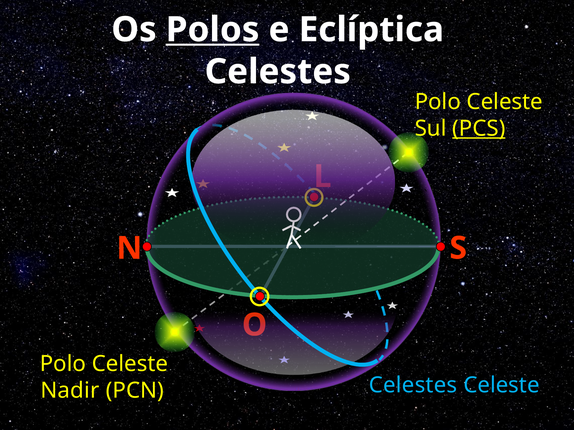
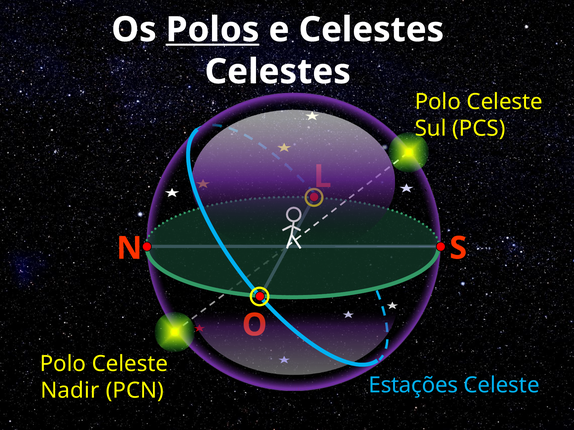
e Eclíptica: Eclíptica -> Celestes (371, 30)
PCS underline: present -> none (479, 129)
Celestes: Celestes -> Estações (413, 386)
